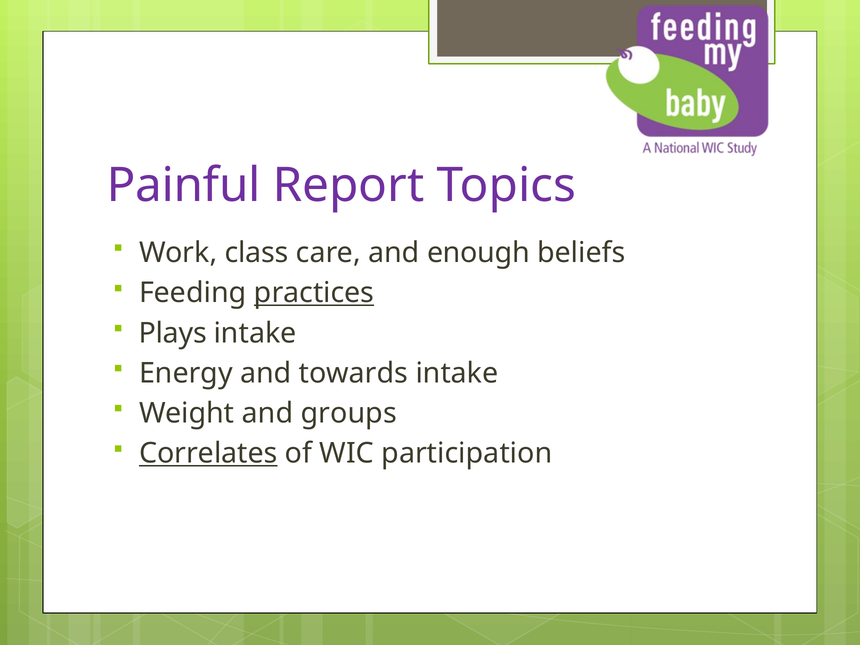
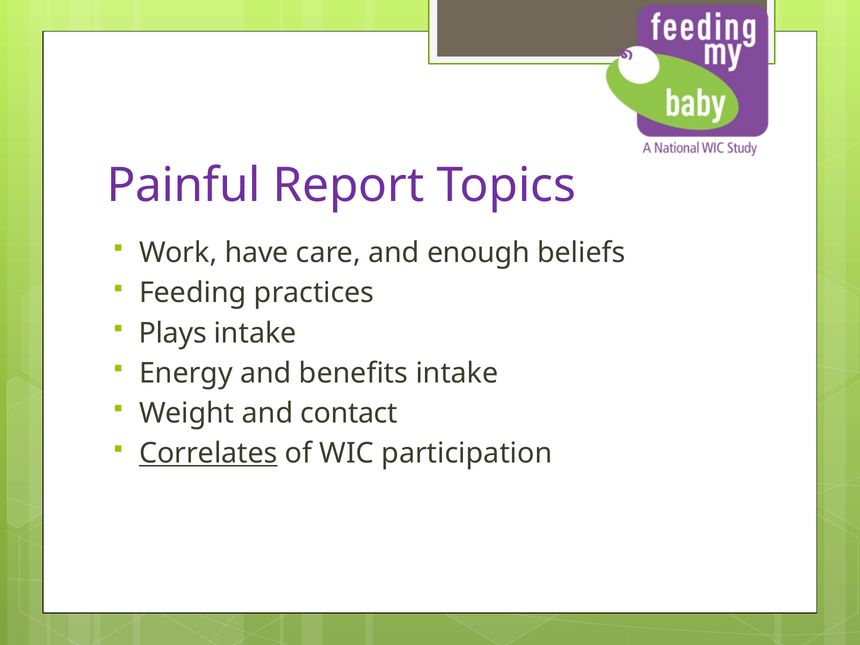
class: class -> have (257, 253)
practices underline: present -> none (314, 293)
towards: towards -> benefits (353, 373)
groups: groups -> contact (349, 413)
